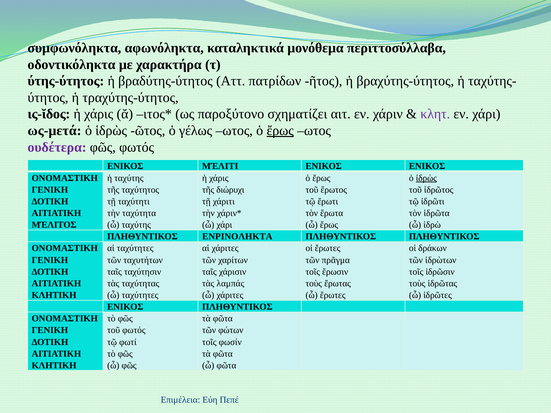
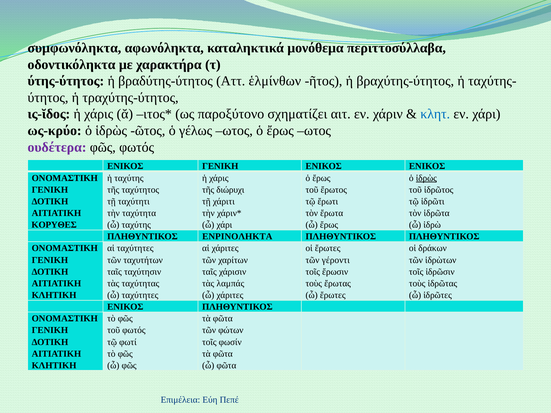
πατρίδων: πατρίδων -> ἑλμίνθων (275, 81)
κλητ colour: purple -> blue (435, 114)
ως-μετά: ως-μετά -> ως-κρύο (55, 131)
ἔρως underline: present -> none (280, 131)
ΕΝΙΚΟΣ ΜΈΛΙΤΙ: ΜΈΛΙΤΙ -> ΓΕΝΙΚΗ (220, 166)
ΜΈΛΙΤΟΣ: ΜΈΛΙΤΟΣ -> ΚΟΡΥΘΕΣ (54, 225)
πρᾶγμα: πρᾶγμα -> γέροντι (336, 260)
